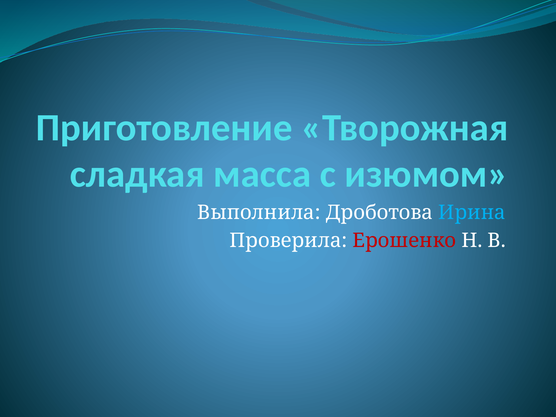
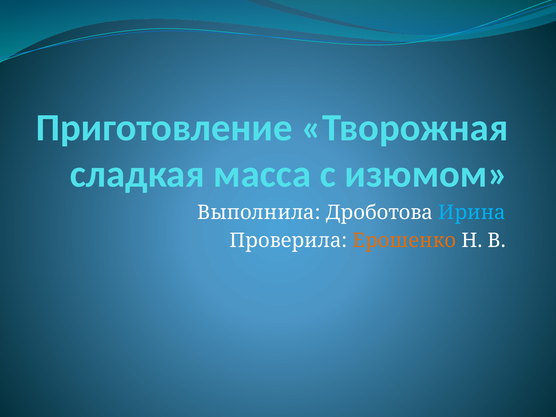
Ерошенко colour: red -> orange (404, 241)
